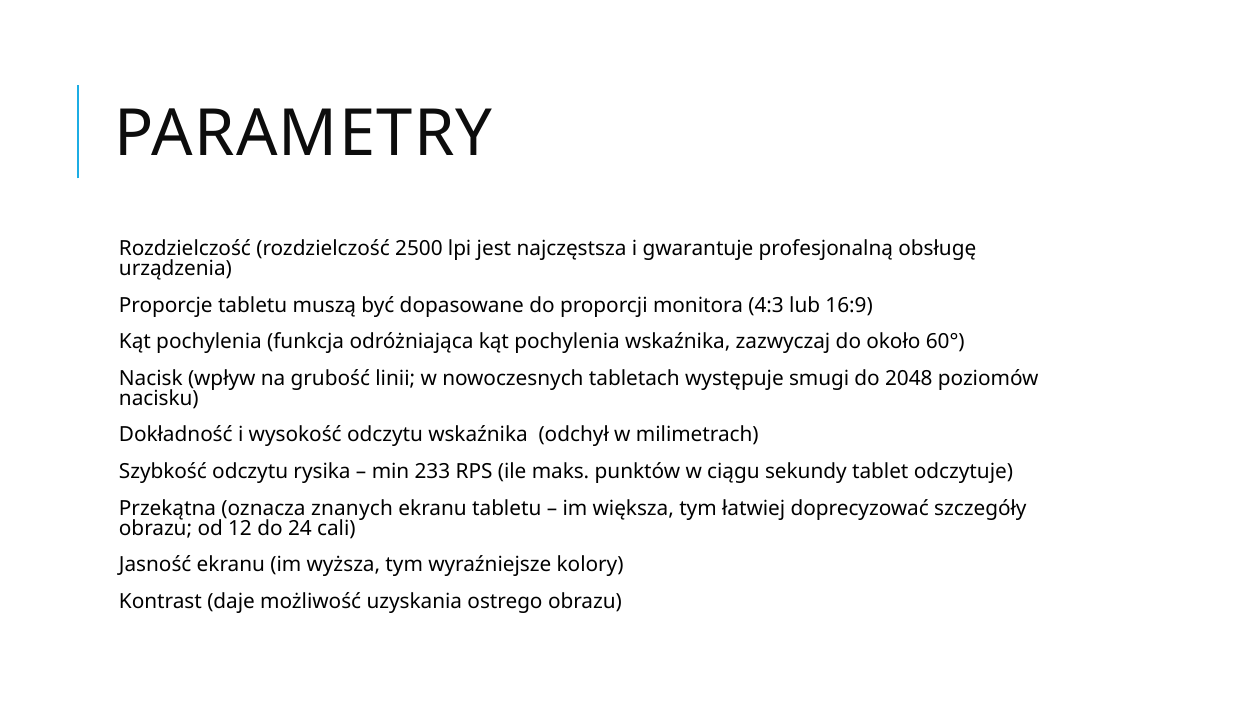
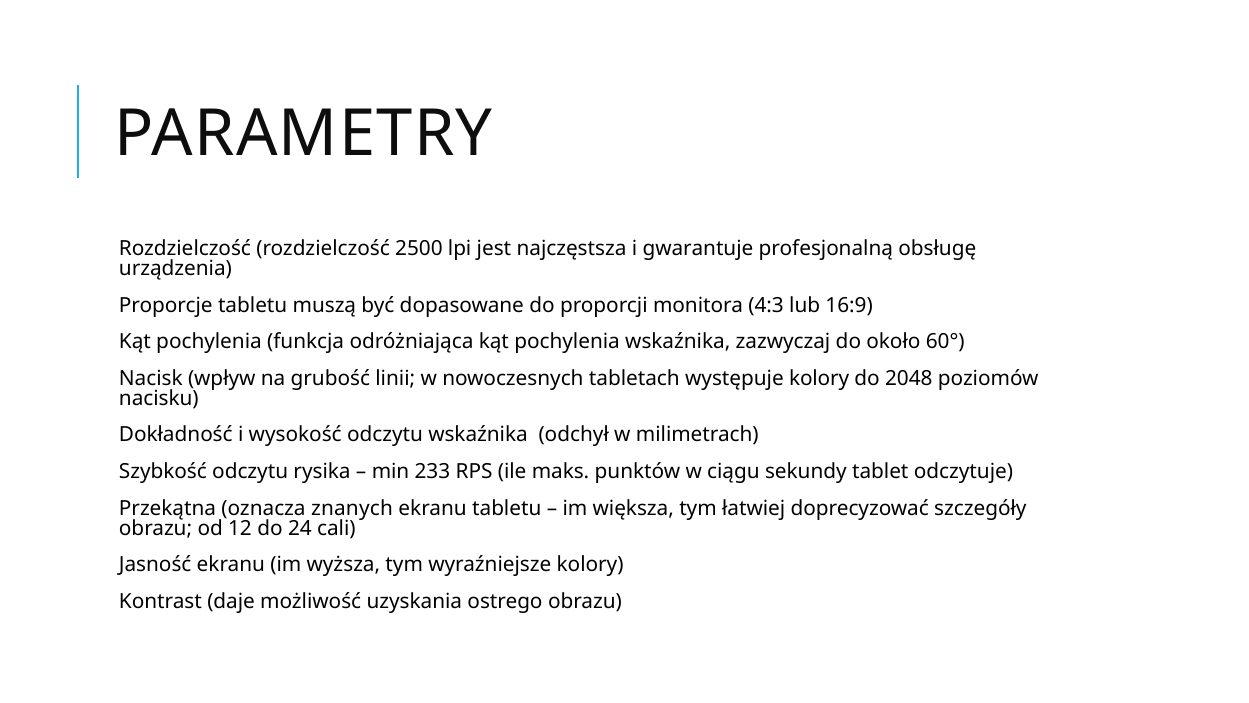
występuje smugi: smugi -> kolory (819, 378)
